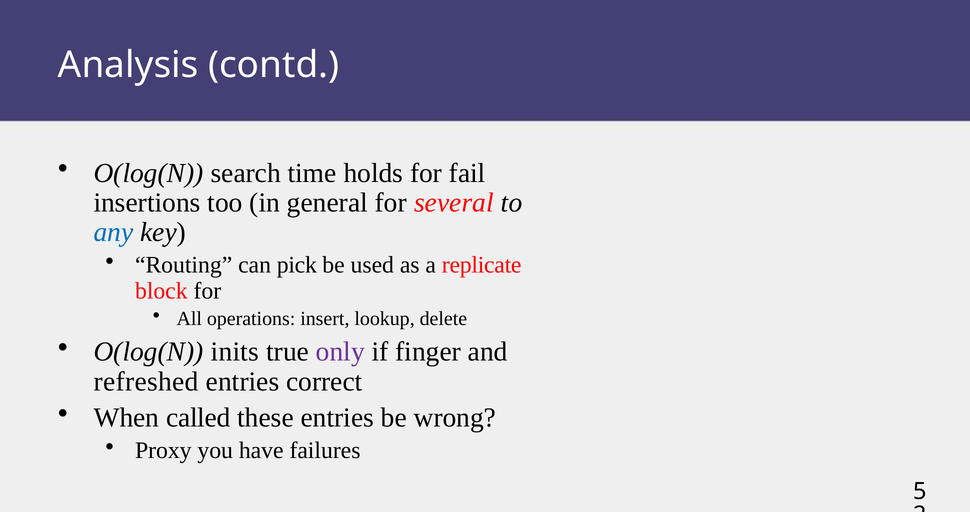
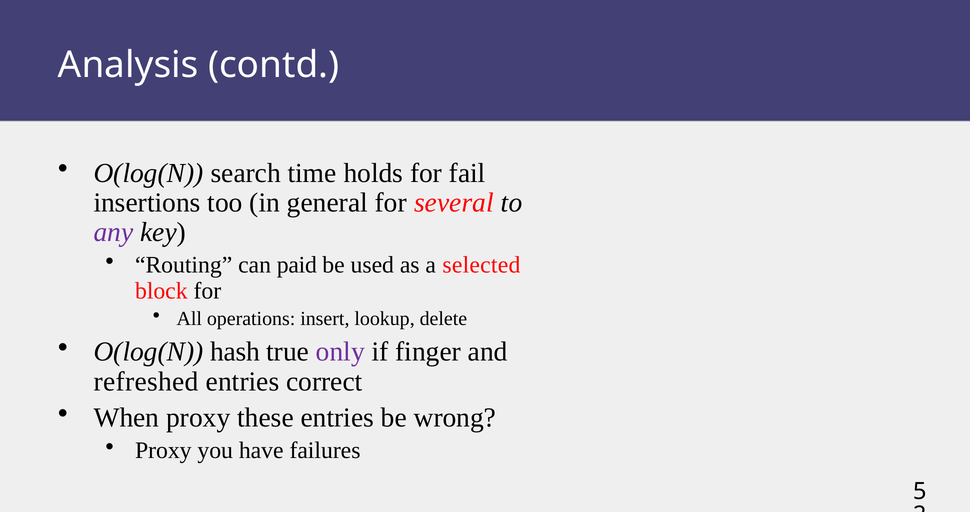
any colour: blue -> purple (113, 233)
pick: pick -> paid (297, 265)
replicate: replicate -> selected (481, 265)
inits: inits -> hash (235, 352)
When called: called -> proxy (198, 418)
